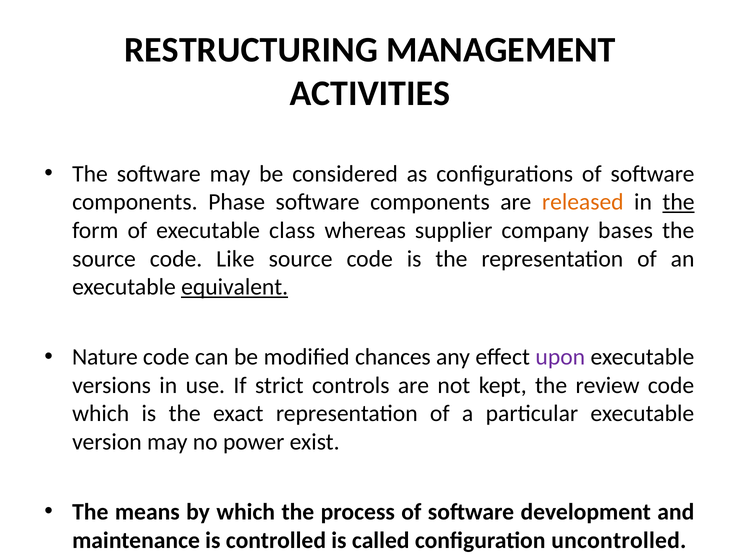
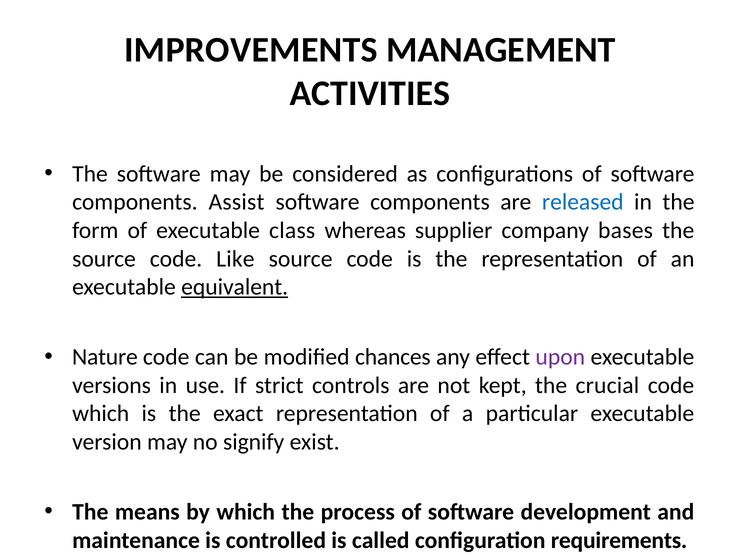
RESTRUCTURING: RESTRUCTURING -> IMPROVEMENTS (251, 50)
Phase: Phase -> Assist (237, 202)
released colour: orange -> blue (583, 202)
the underline: present -> none (679, 202)
review: review -> crucial (607, 385)
power: power -> signify (254, 442)
uncontrolled: uncontrolled -> requirements (619, 540)
